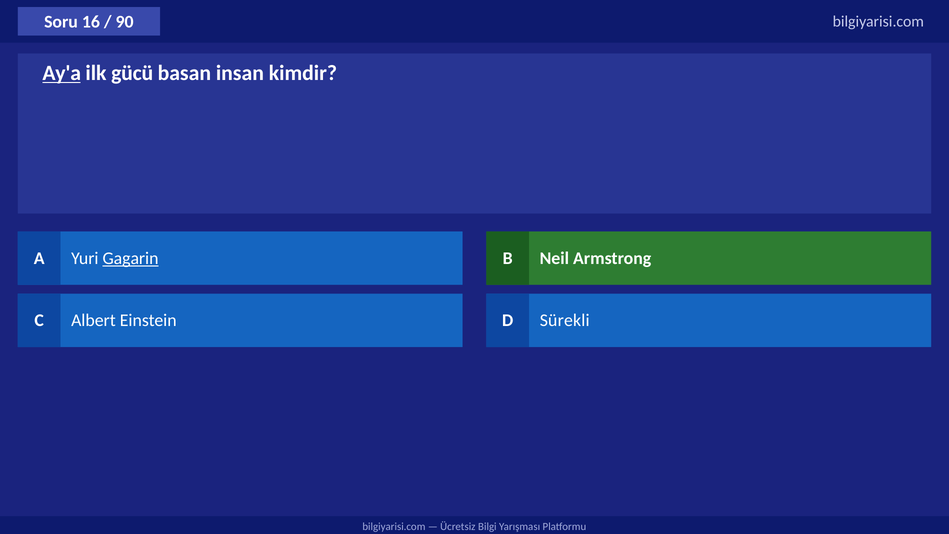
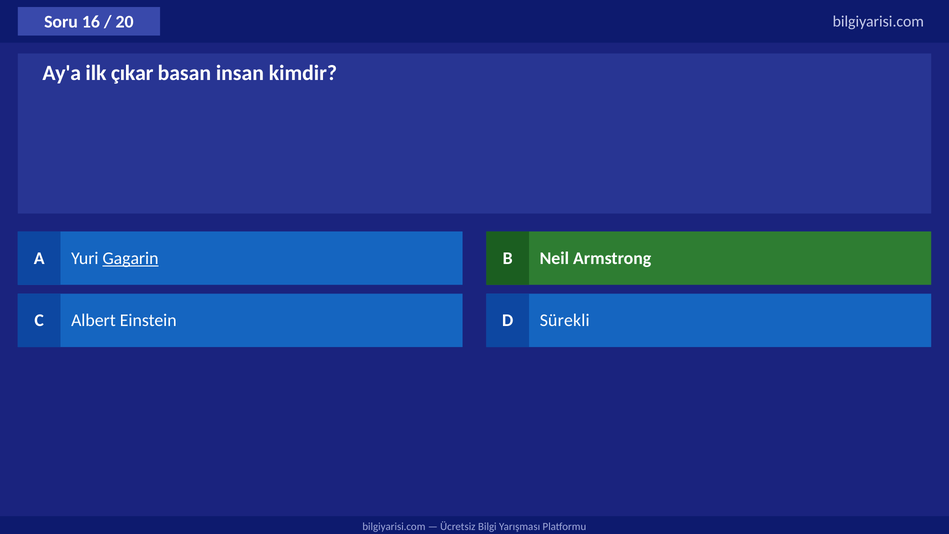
90: 90 -> 20 (125, 22)
Ay'a underline: present -> none (62, 73)
gücü: gücü -> çıkar (132, 73)
